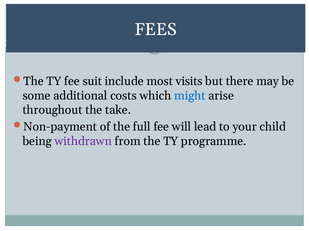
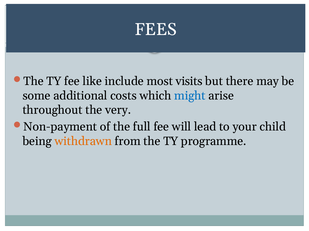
suit: suit -> like (92, 81)
take: take -> very (118, 110)
withdrawn colour: purple -> orange (83, 142)
